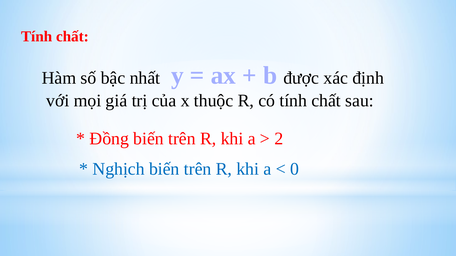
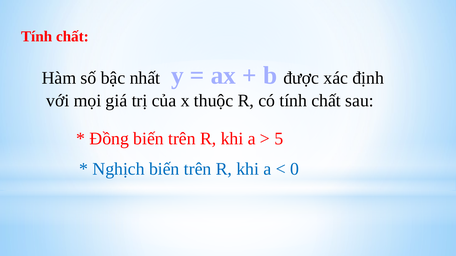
2: 2 -> 5 (279, 139)
